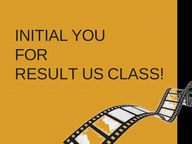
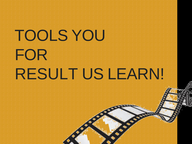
INITIAL: INITIAL -> TOOLS (41, 36)
CLASS: CLASS -> LEARN (136, 74)
